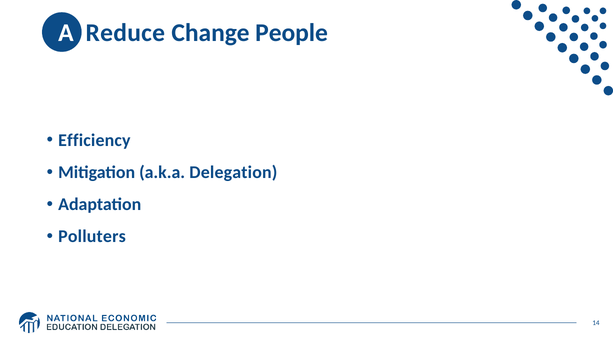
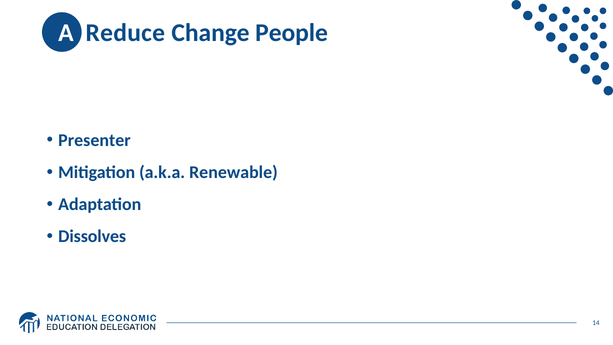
Efficiency: Efficiency -> Presenter (94, 140)
Delegation: Delegation -> Renewable (233, 172)
Polluters: Polluters -> Dissolves (92, 236)
